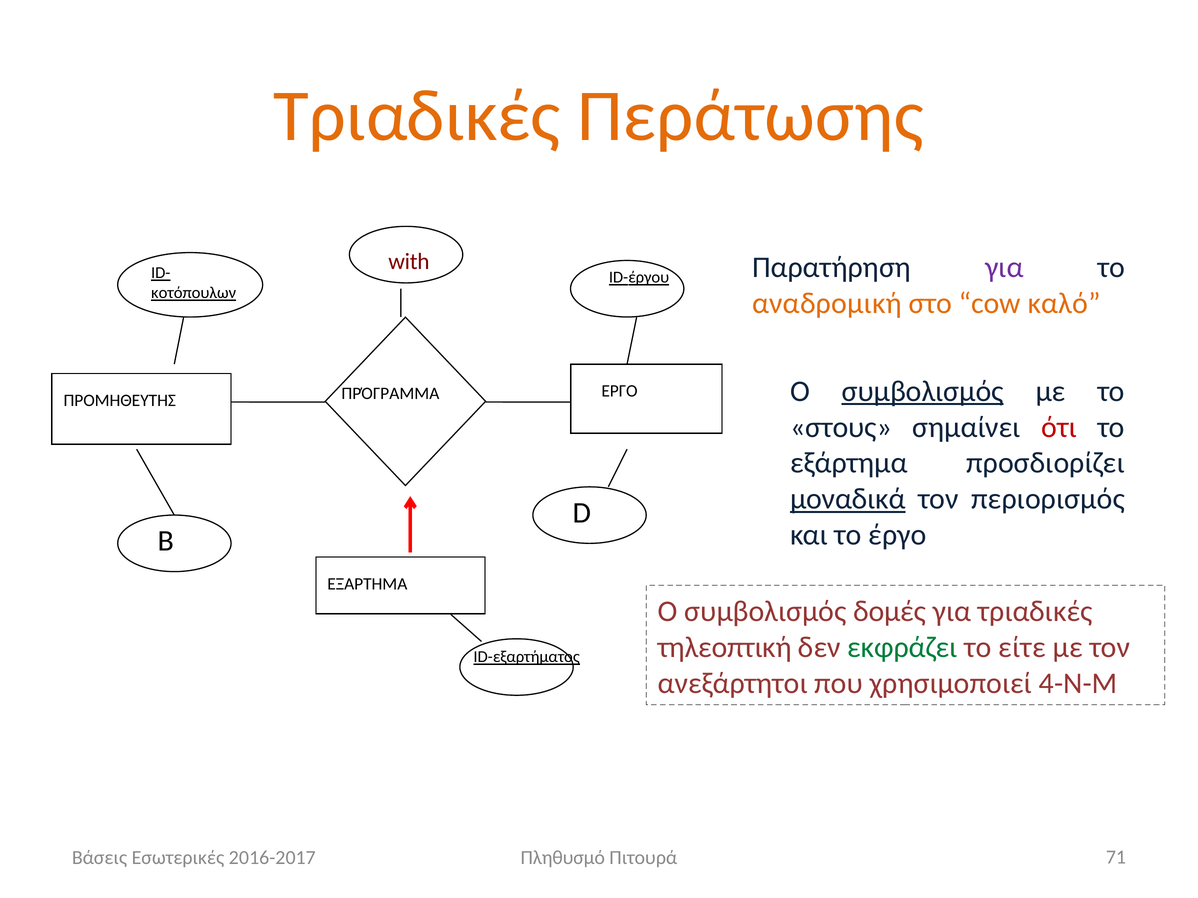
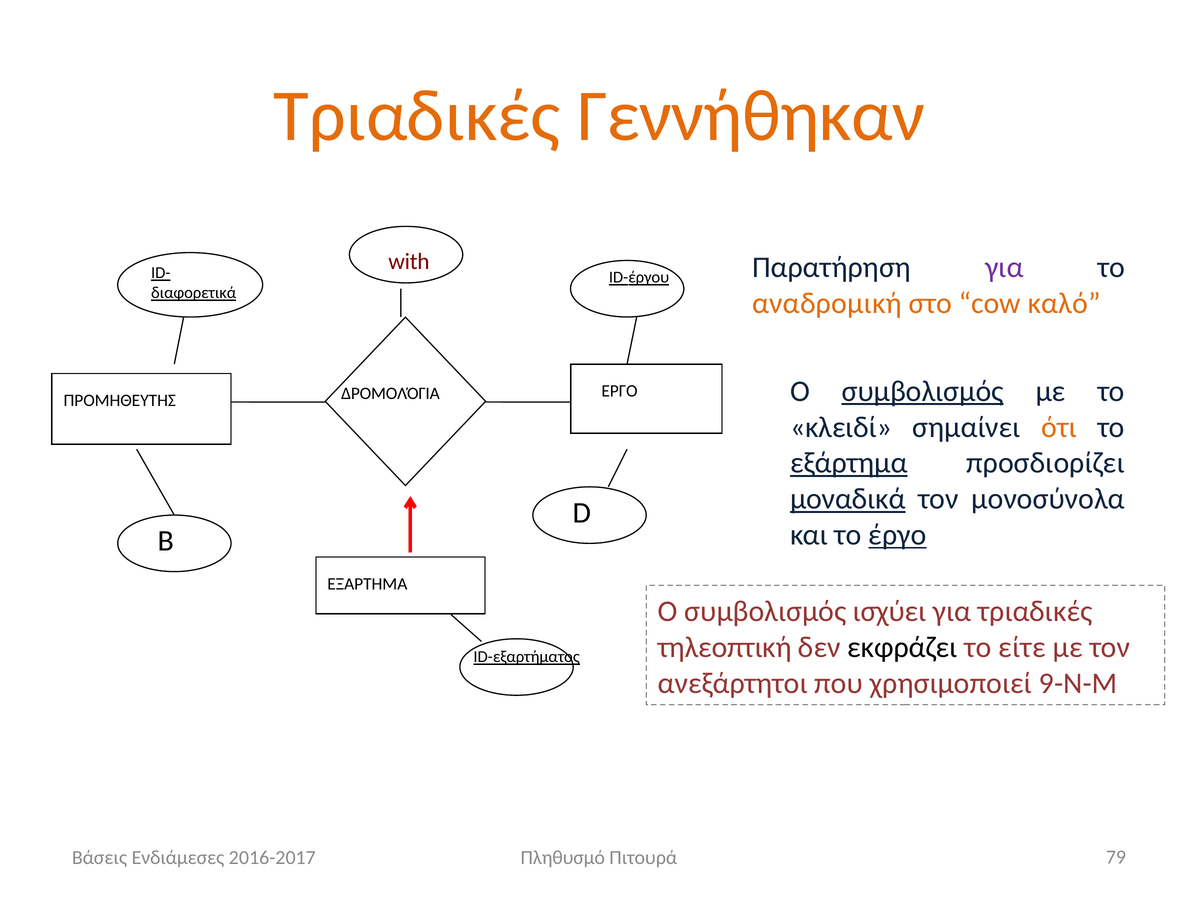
Περάτωσης: Περάτωσης -> Γεννήθηκαν (751, 116)
κοτόπουλων: κοτόπουλων -> διαφορετικά (194, 293)
ΠΡΌΓΡΑΜΜΑ: ΠΡΌΓΡΑΜΜΑ -> ΔΡΟΜΟΛΌΓΙΑ (391, 394)
στους: στους -> κλειδί (841, 427)
ότι colour: red -> orange (1059, 427)
εξάρτημα underline: none -> present (849, 463)
περιορισμός: περιορισμός -> μονοσύνολα (1048, 499)
έργο underline: none -> present (897, 535)
δομές: δομές -> ισχύει (890, 612)
εκφράζει colour: green -> black (902, 648)
4-Ν-Μ: 4-Ν-Μ -> 9-Ν-Μ (1078, 684)
Εσωτερικές: Εσωτερικές -> Ενδιάμεσες (178, 858)
71: 71 -> 79 (1116, 858)
